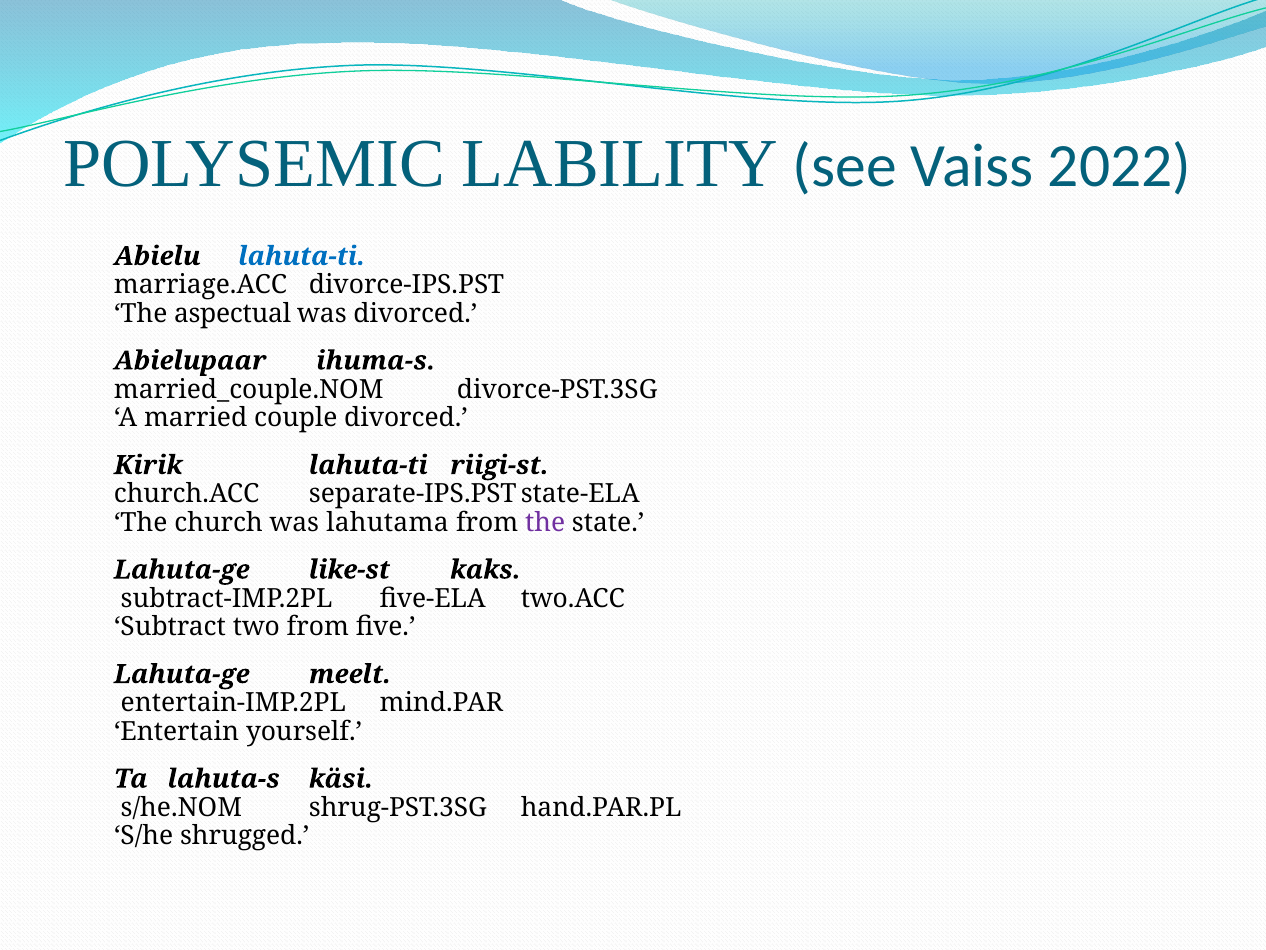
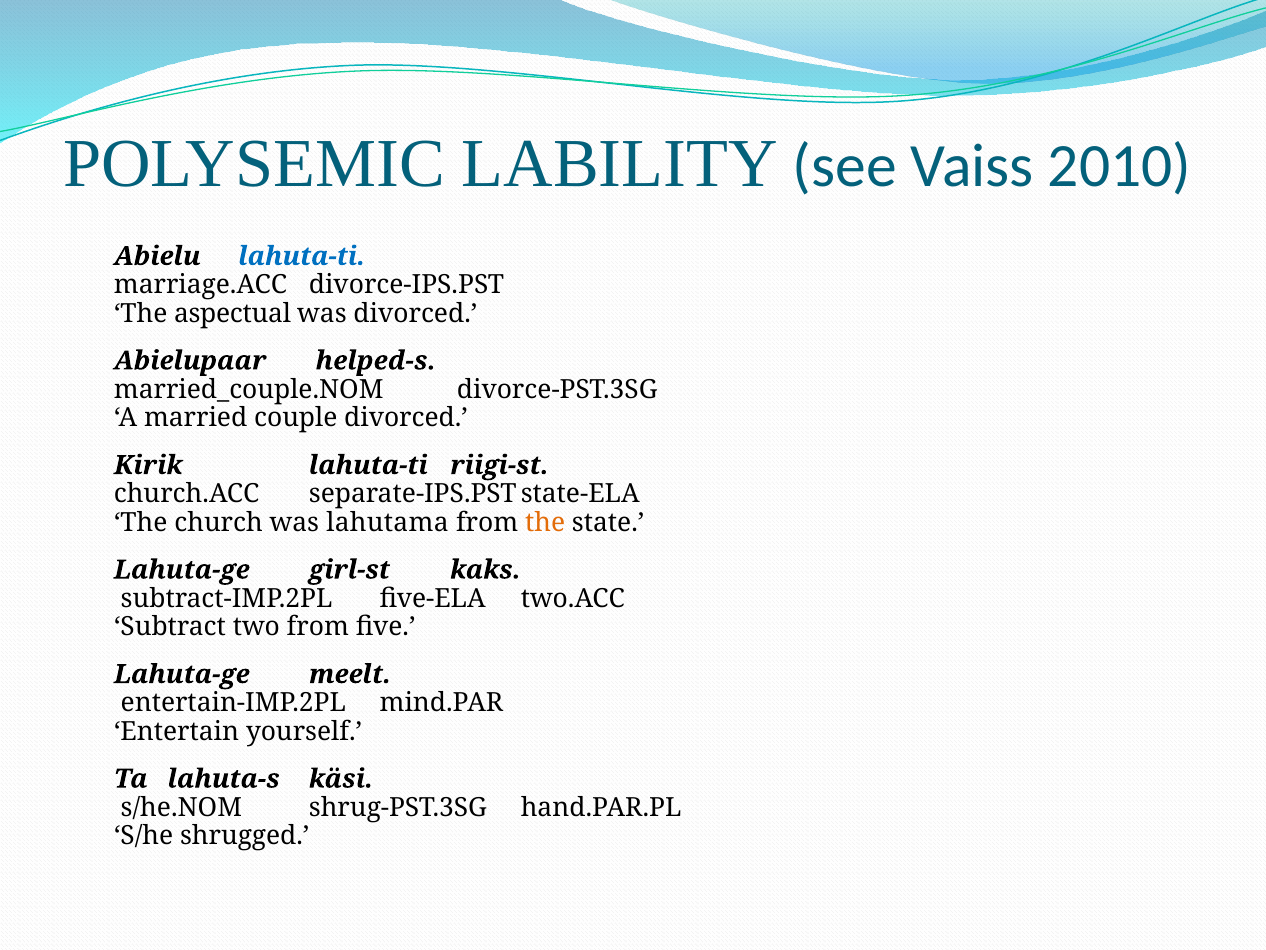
2022: 2022 -> 2010 (1120, 166)
ihuma-s: ihuma-s -> helped-s (376, 361)
the colour: purple -> orange (545, 522)
like-st: like-st -> girl-st (349, 570)
